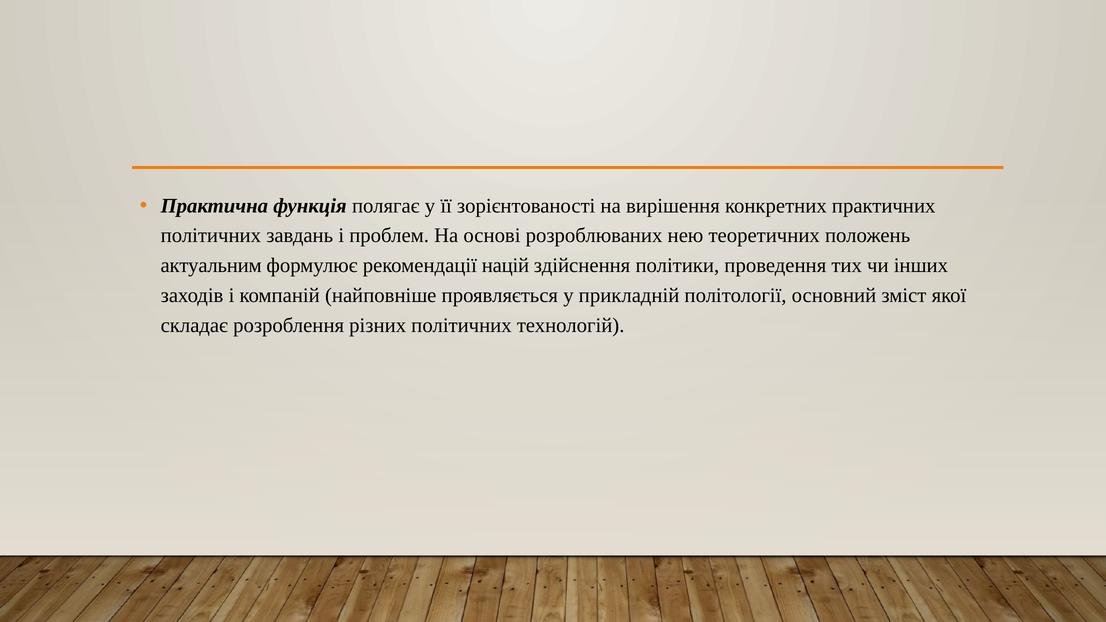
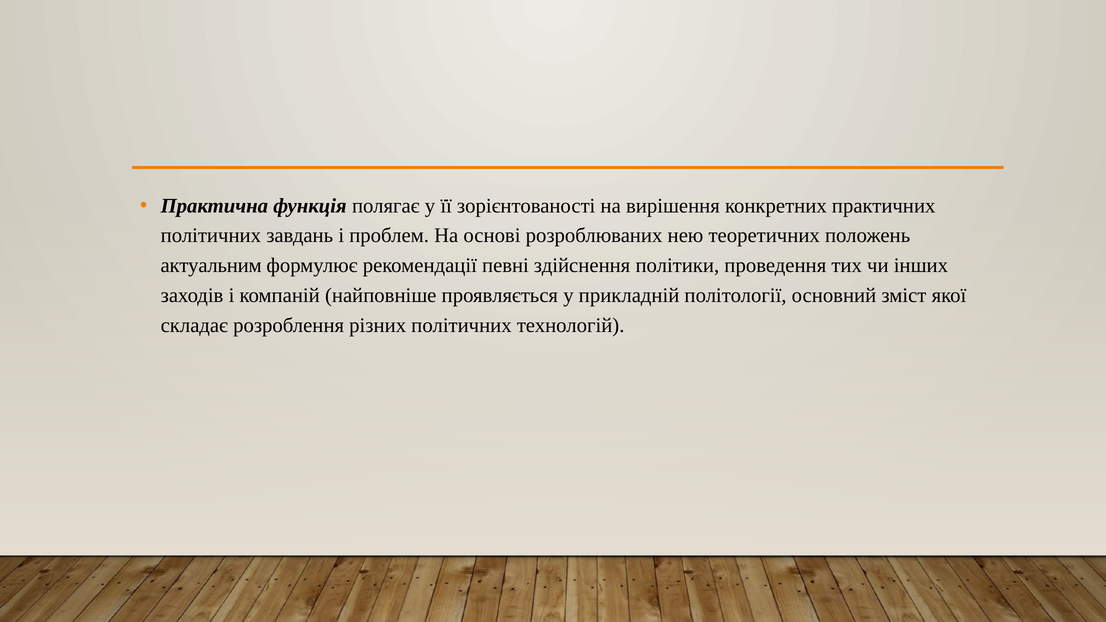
націй: націй -> певні (505, 266)
